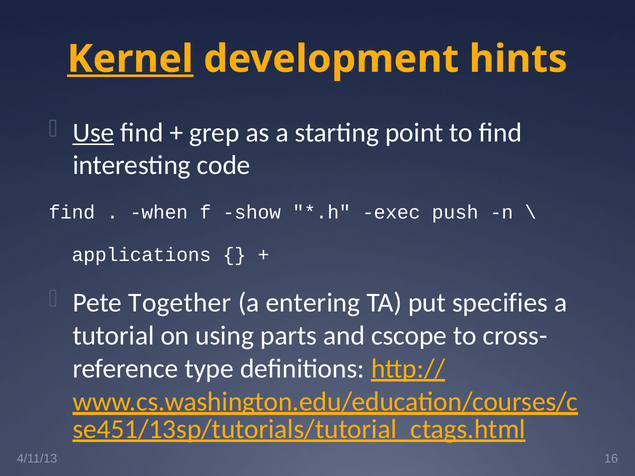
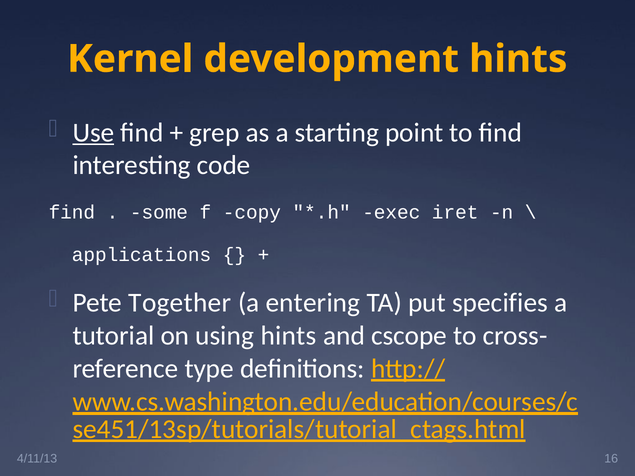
Kernel underline: present -> none (130, 59)
when: when -> some (159, 212)
show: show -> copy (252, 212)
push: push -> iret (455, 212)
using parts: parts -> hints (288, 336)
